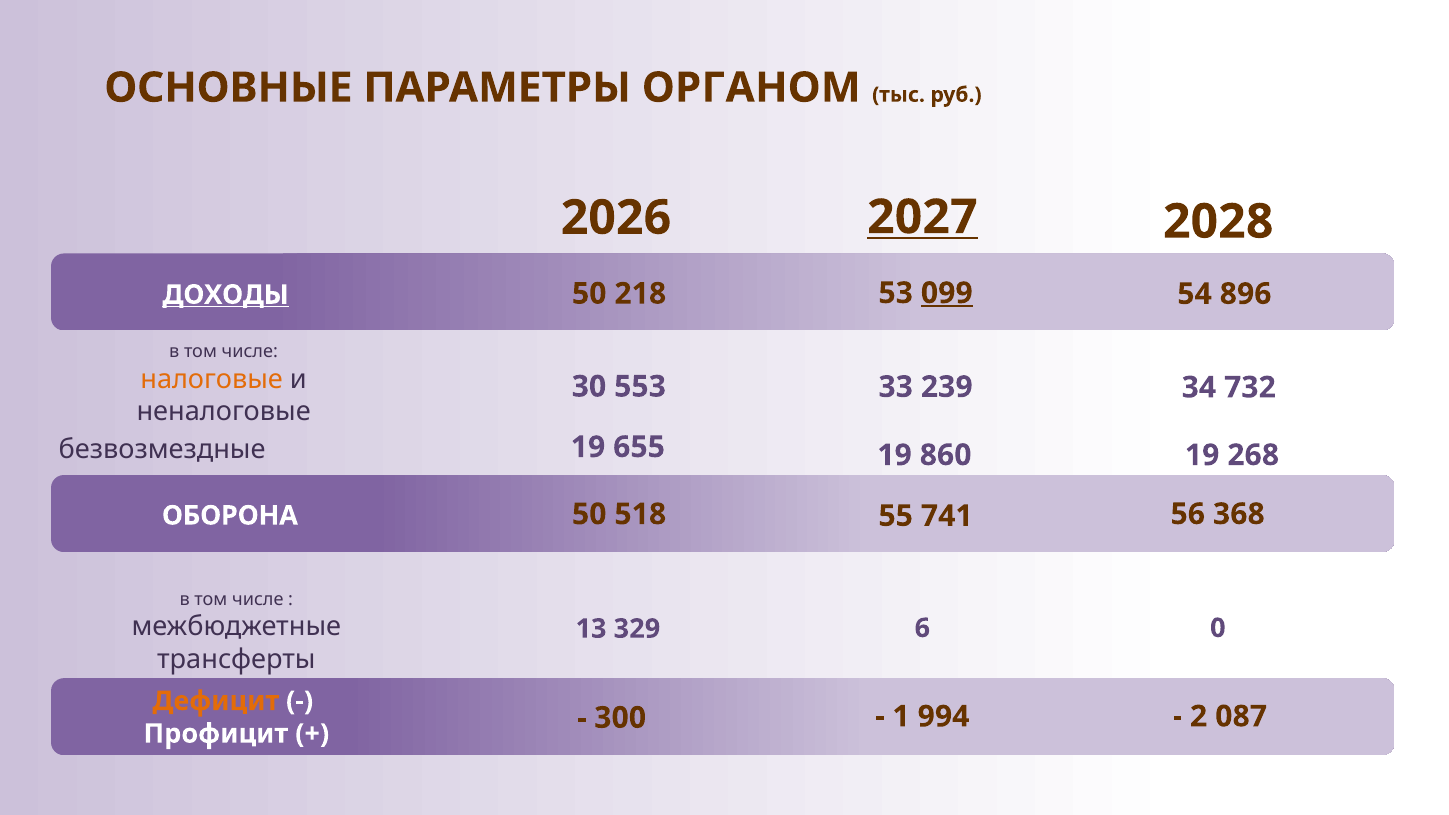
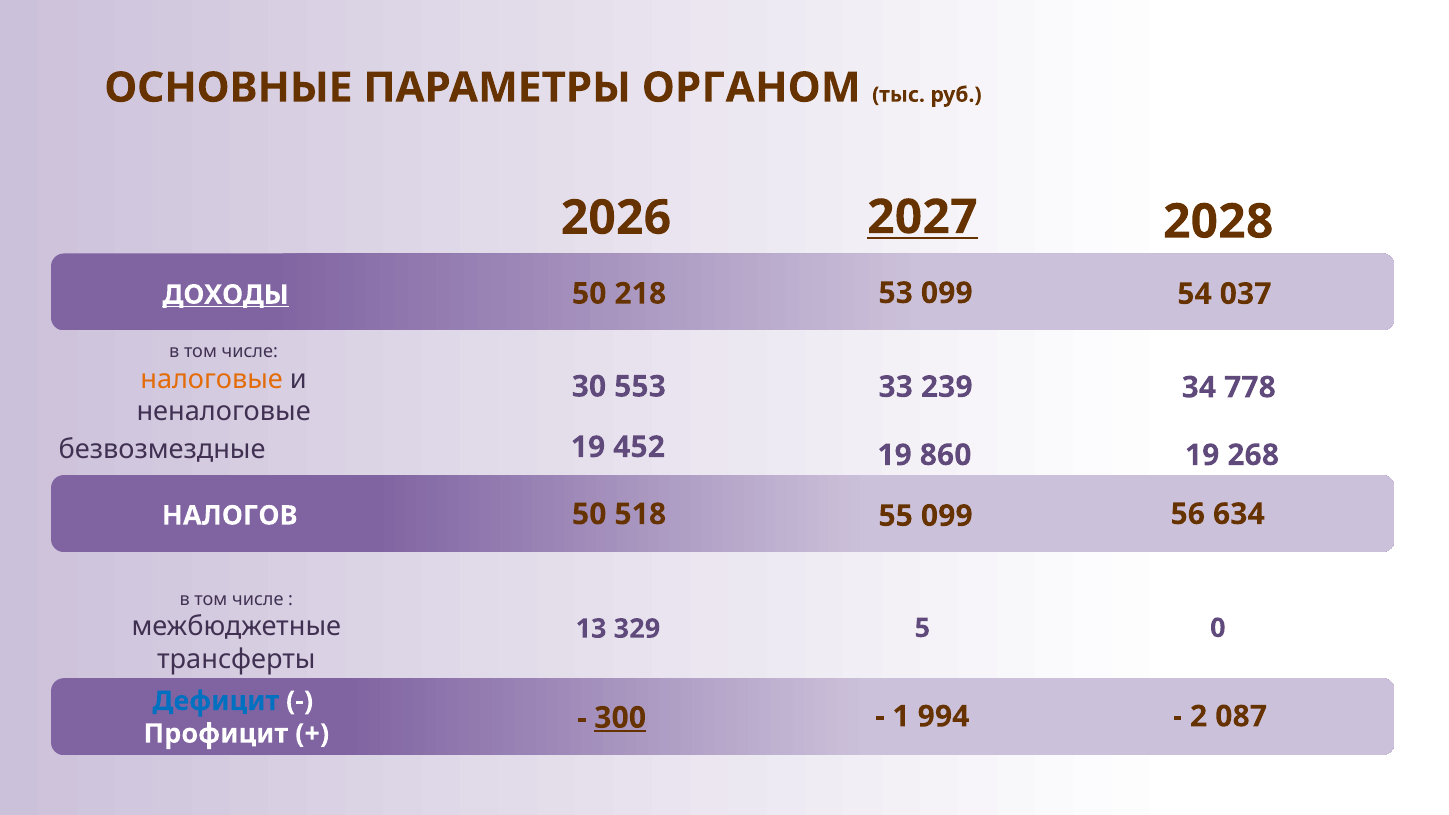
099 underline: present -> none (947, 293)
896: 896 -> 037 (1246, 294)
732: 732 -> 778 (1250, 387)
655: 655 -> 452 (639, 447)
55 741: 741 -> 099 (947, 516)
368: 368 -> 634 (1239, 514)
ОБОРОНА: ОБОРОНА -> НАЛОГОВ (230, 516)
6: 6 -> 5 (922, 628)
Дефицит colour: orange -> blue (216, 701)
300 underline: none -> present (620, 718)
